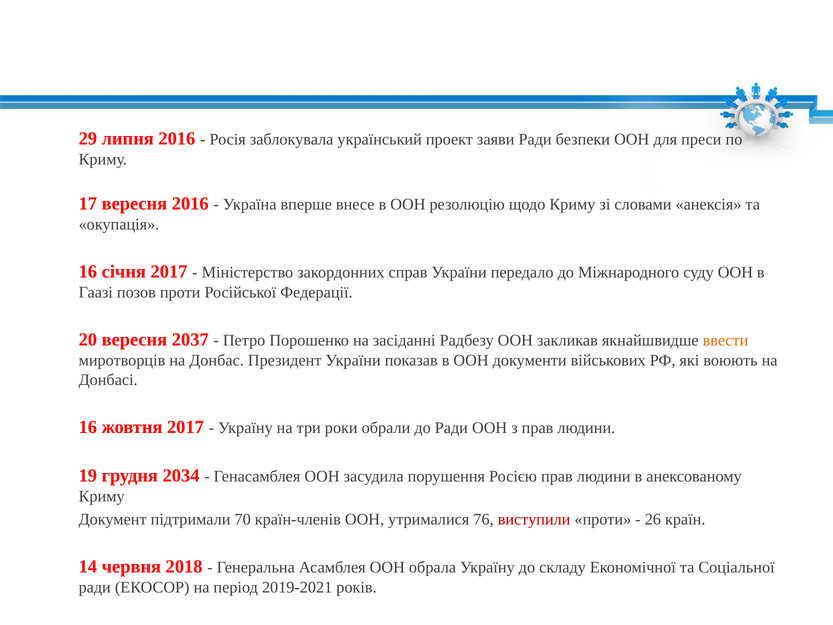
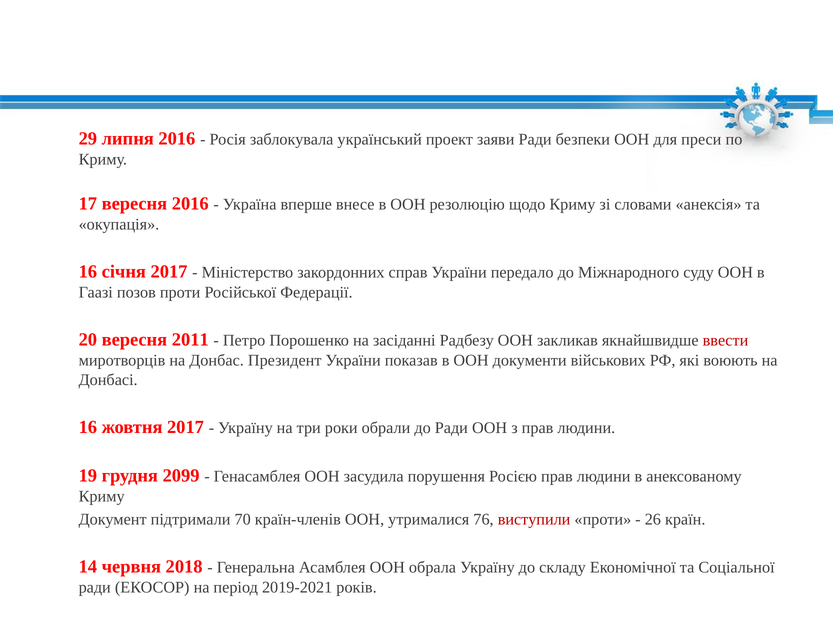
2037: 2037 -> 2011 (190, 340)
ввести colour: orange -> red (726, 340)
2034: 2034 -> 2099 (181, 476)
